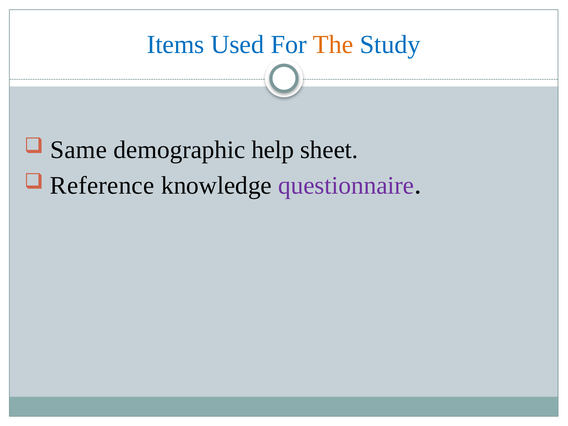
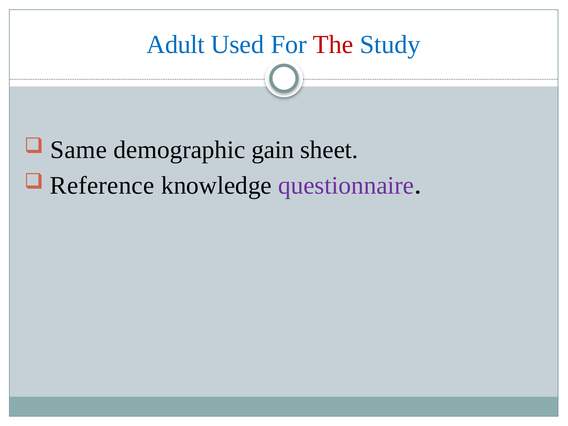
Items: Items -> Adult (176, 45)
The colour: orange -> red (333, 45)
help: help -> gain (273, 150)
